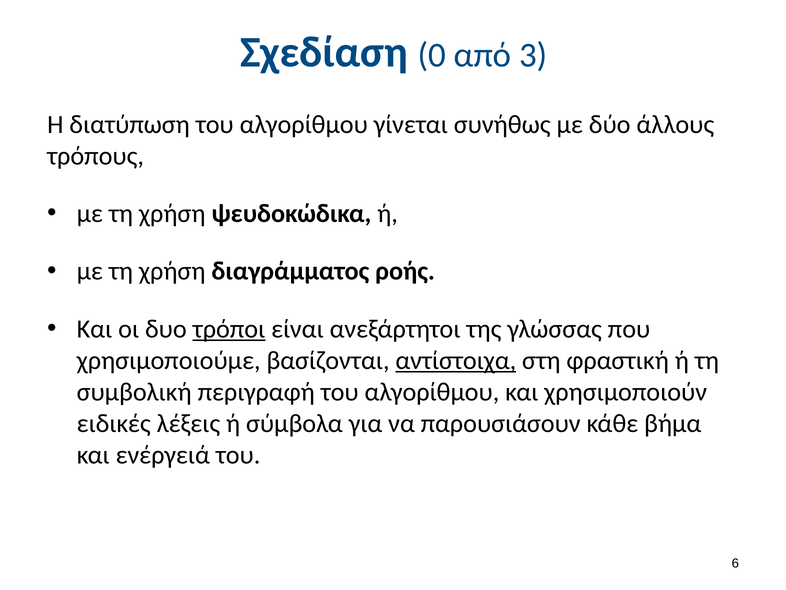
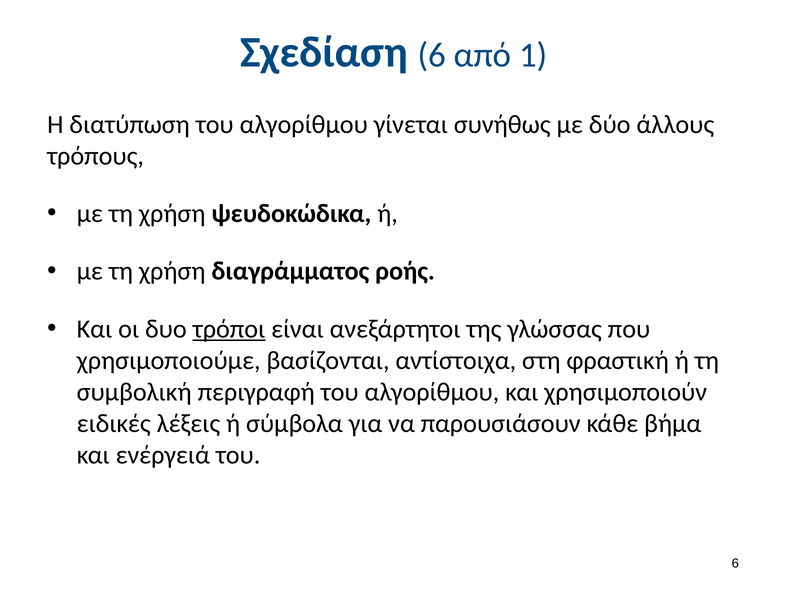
Σχεδίαση 0: 0 -> 6 (432, 55)
3: 3 -> 1 (533, 55)
αντίστοιχα underline: present -> none (456, 360)
